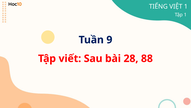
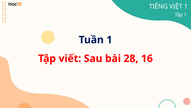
Tuần 9: 9 -> 1 (109, 40)
88: 88 -> 16 (147, 58)
